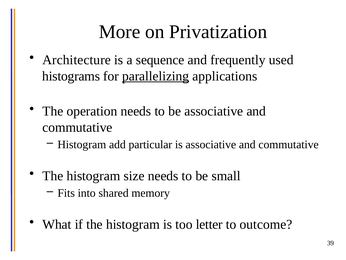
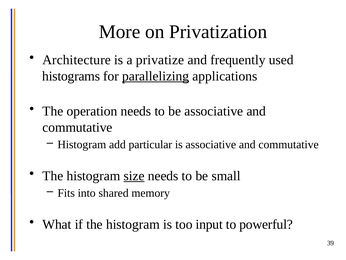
sequence: sequence -> privatize (160, 60)
size underline: none -> present (134, 176)
letter: letter -> input (209, 224)
outcome: outcome -> powerful (266, 224)
